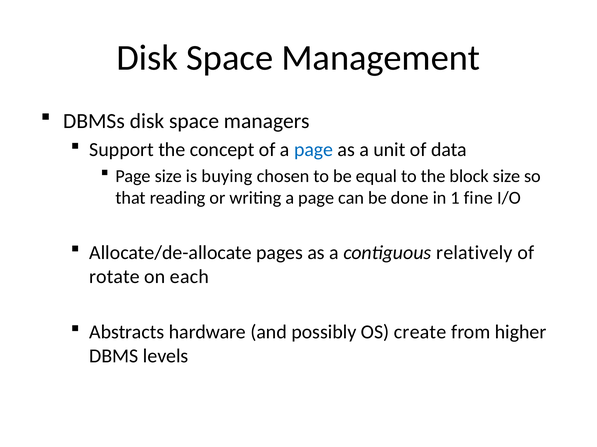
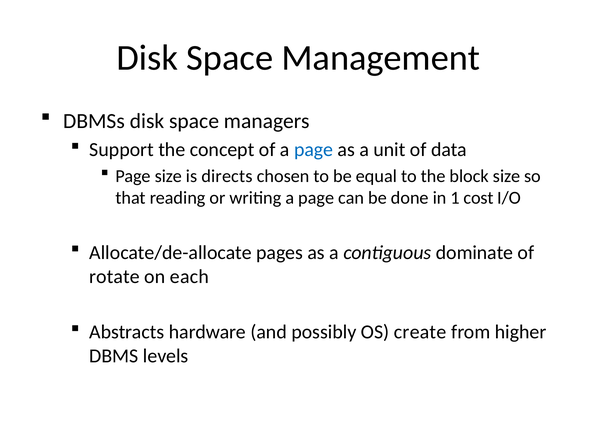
buying: buying -> directs (227, 176)
fine: fine -> cost (479, 198)
relatively: relatively -> dominate (475, 253)
